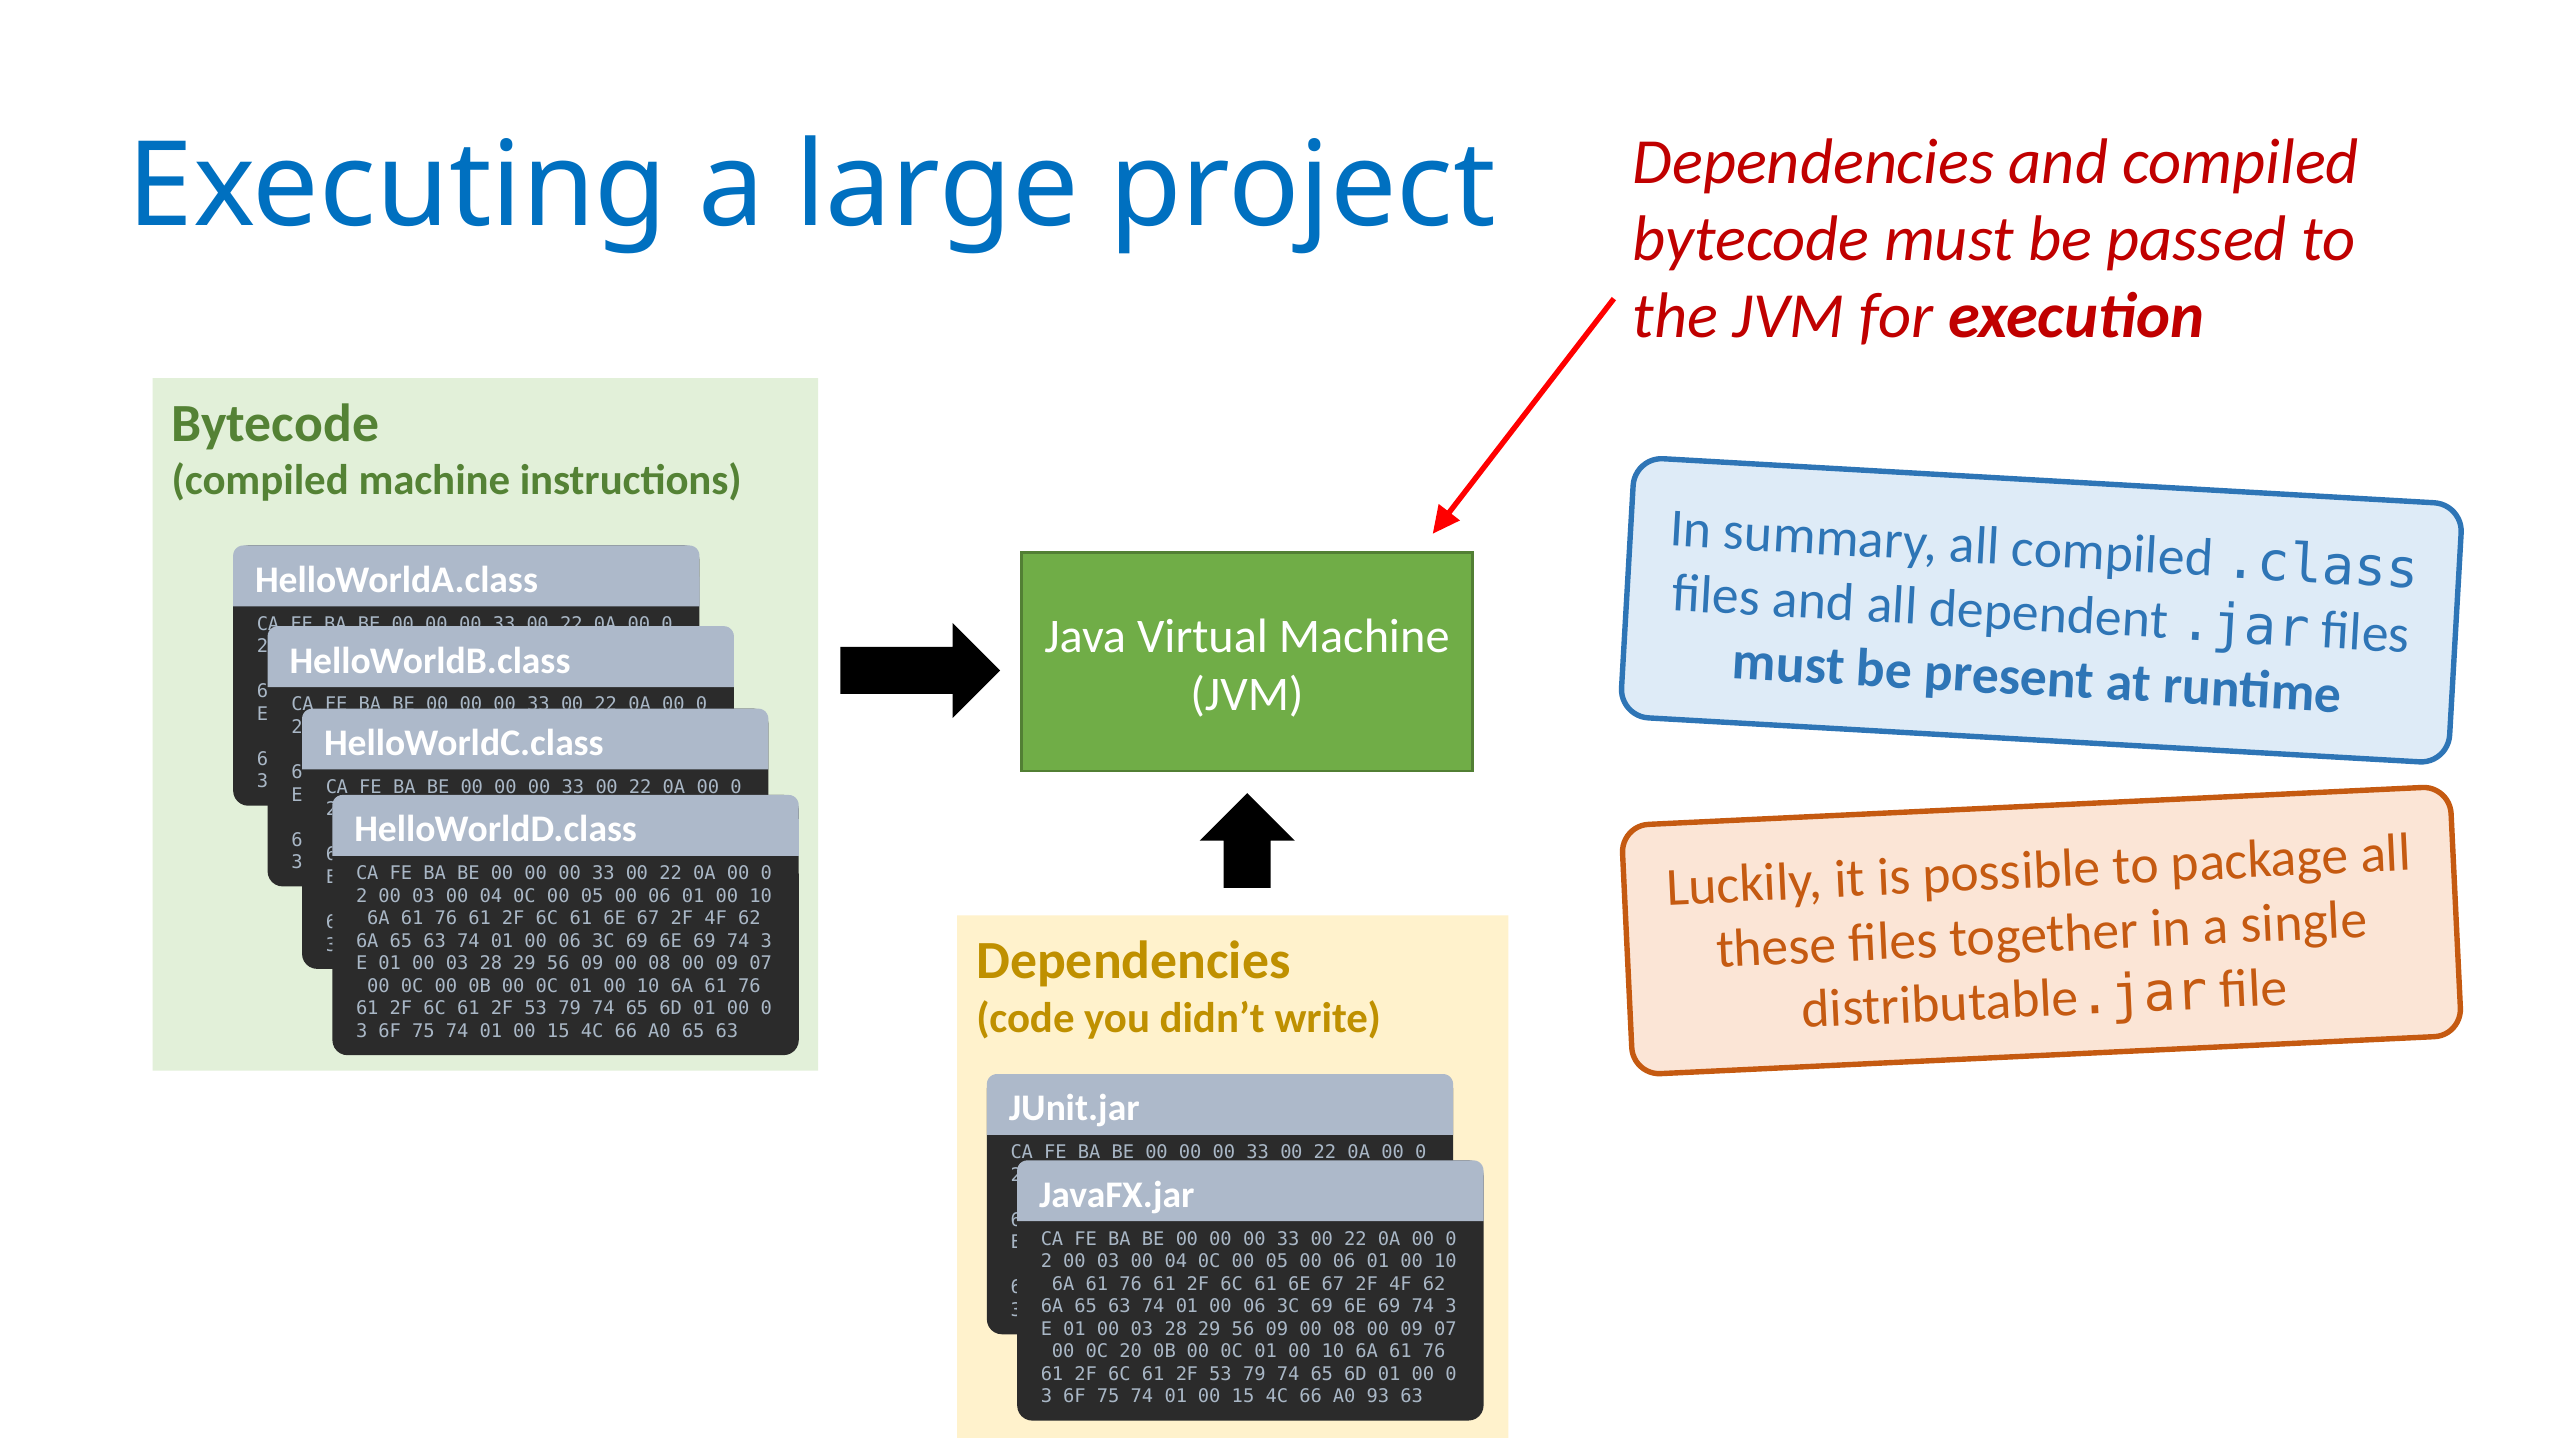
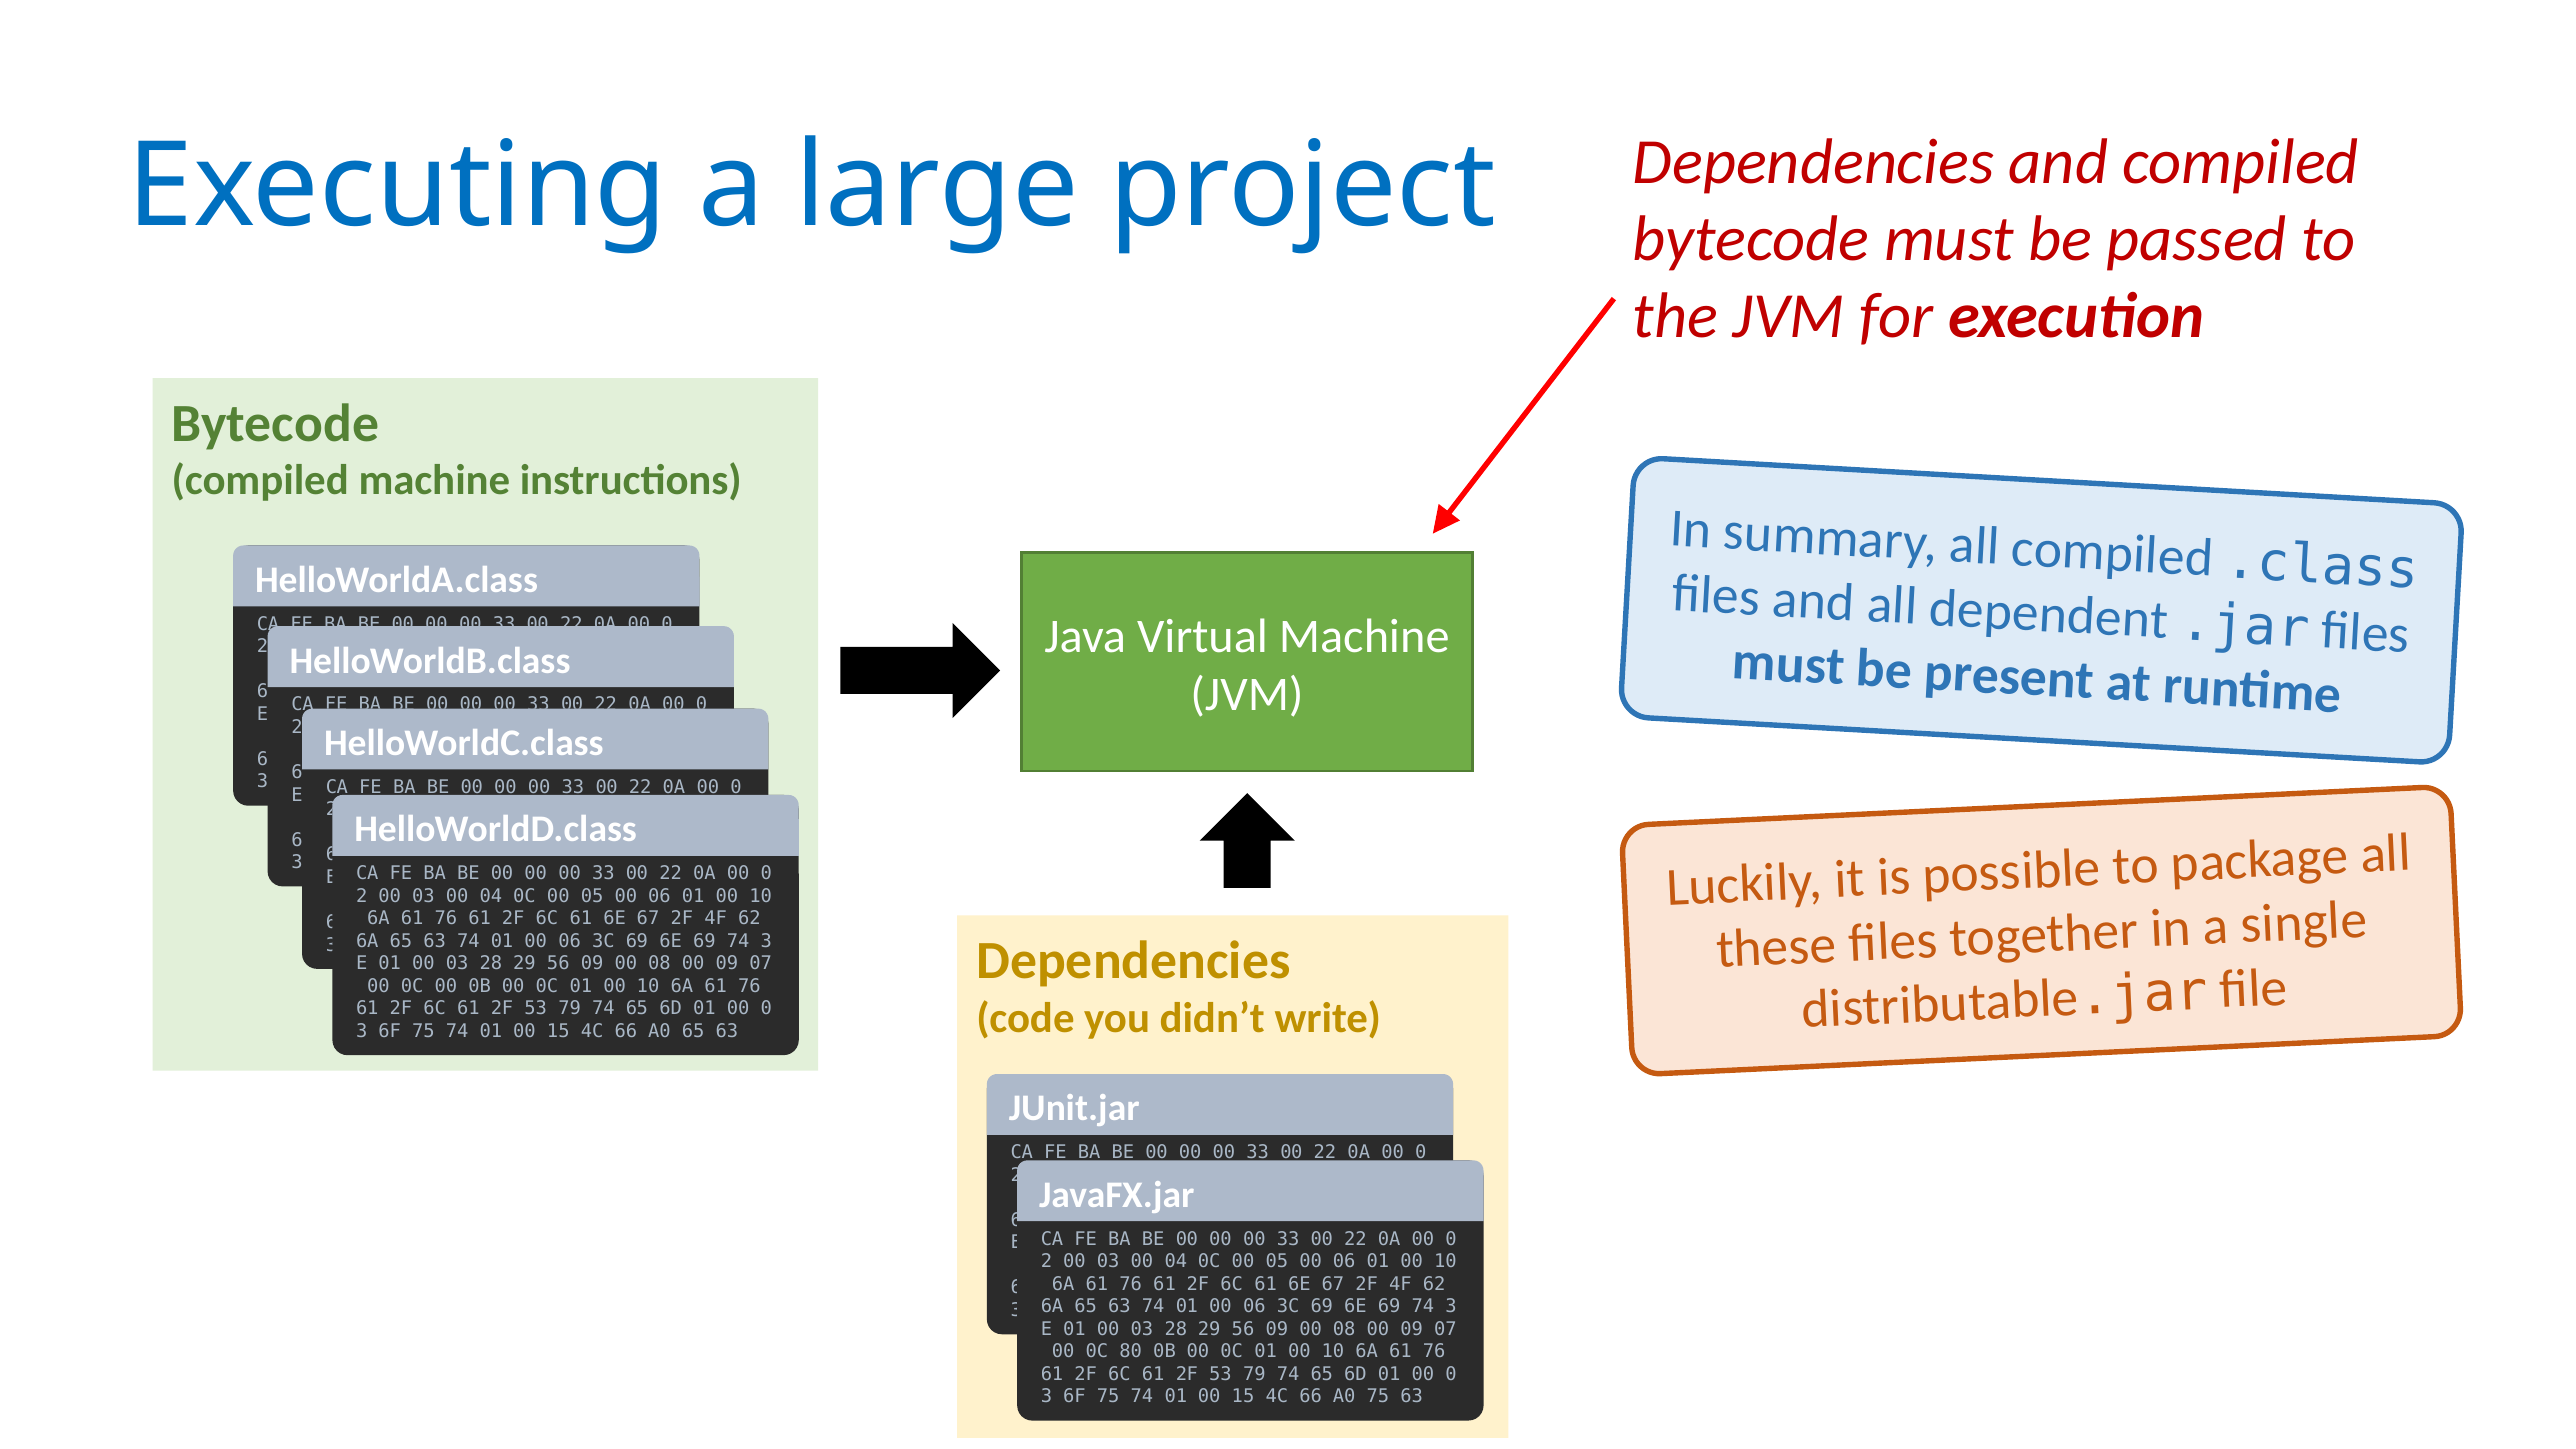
20: 20 -> 80 (1131, 1352)
A0 93: 93 -> 75 (1378, 1397)
